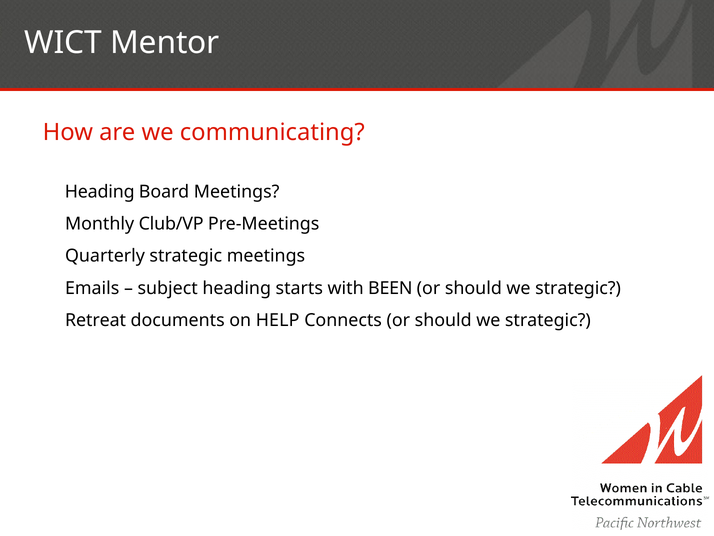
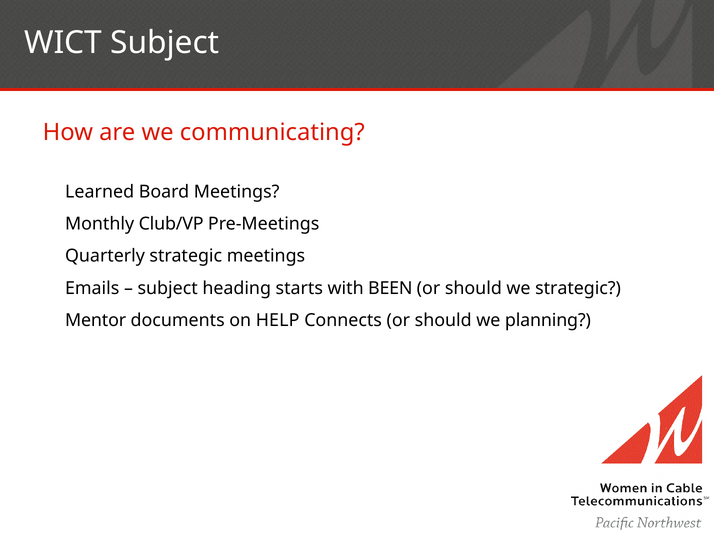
WICT Mentor: Mentor -> Subject (165, 43)
Heading: Heading -> Learned (100, 192)
Retreat: Retreat -> Mentor (96, 320)
strategic: strategic -> planning (548, 320)
